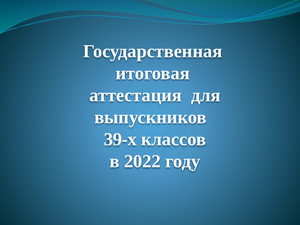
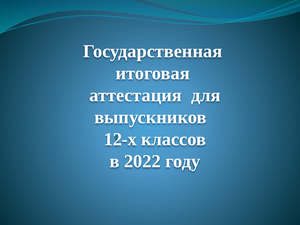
39-х: 39-х -> 12-х (120, 139)
